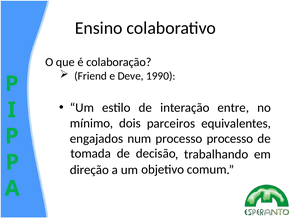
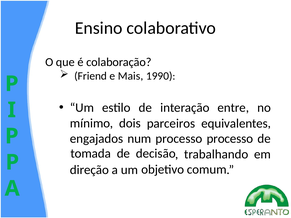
Deve: Deve -> Mais (131, 76)
